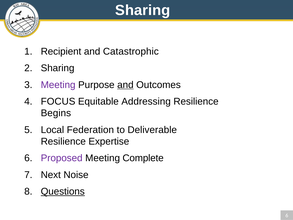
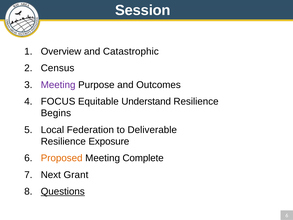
Sharing: Sharing -> Session (143, 10)
Recipient: Recipient -> Overview (61, 51)
Sharing: Sharing -> Census (58, 68)
and underline: present -> none (125, 85)
Addressing: Addressing -> Understand (146, 101)
Expertise: Expertise -> Exposure (109, 141)
Proposed colour: purple -> orange (62, 158)
Noise: Noise -> Grant (76, 175)
